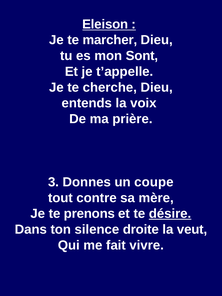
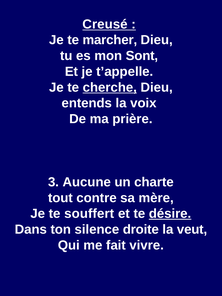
Eleison: Eleison -> Creusé (105, 24)
cherche underline: none -> present (110, 87)
Donnes: Donnes -> Aucune (87, 182)
coupe: coupe -> charte (154, 182)
prenons: prenons -> souffert (89, 214)
